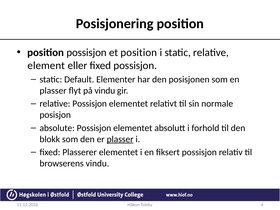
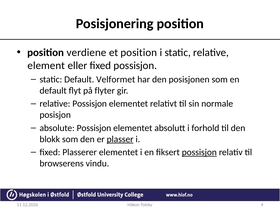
position possisjon: possisjon -> verdiene (86, 52)
Elementer: Elementer -> Velformet (116, 79)
plasser: plasser -> default (53, 91)
på vindu: vindu -> flyter (105, 91)
possisjon underline: none -> present (199, 152)
